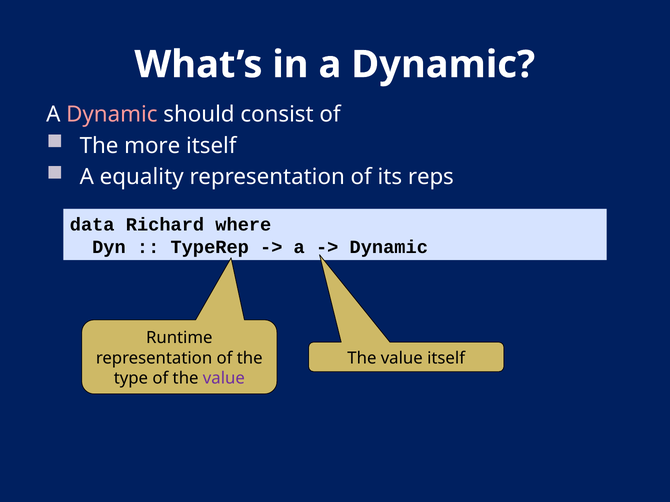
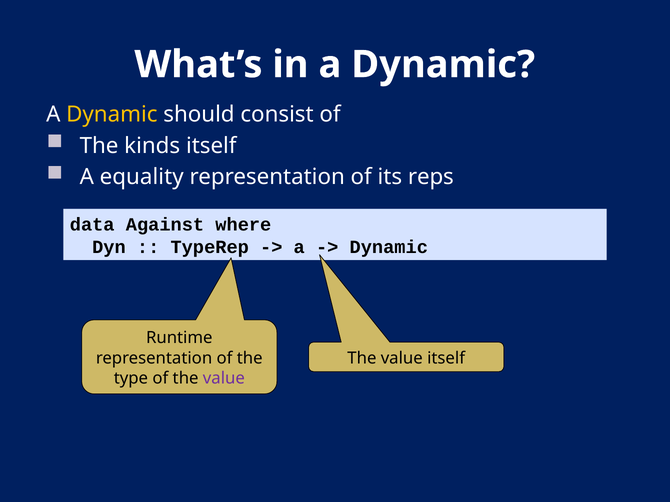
Dynamic colour: pink -> yellow (112, 115)
more: more -> kinds (152, 146)
Richard: Richard -> Against (165, 225)
